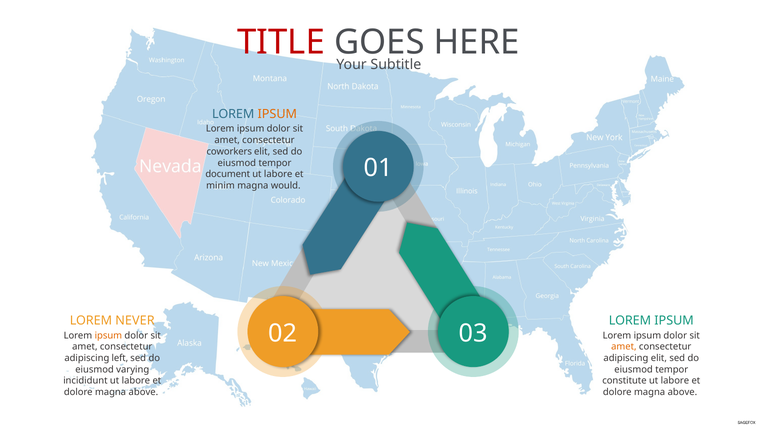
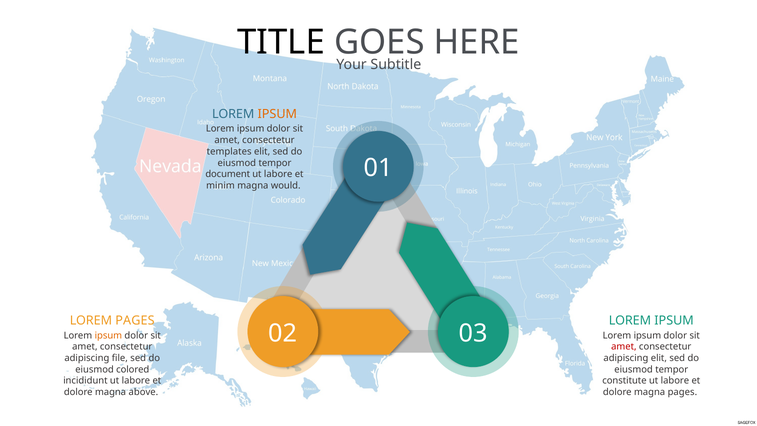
TITLE colour: red -> black (281, 42)
coworkers: coworkers -> templates (229, 152)
LOREM NEVER: NEVER -> PAGES (135, 320)
amet colour: orange -> red (624, 347)
left: left -> file (120, 358)
varying: varying -> colored (133, 369)
above: above -> pages (682, 392)
